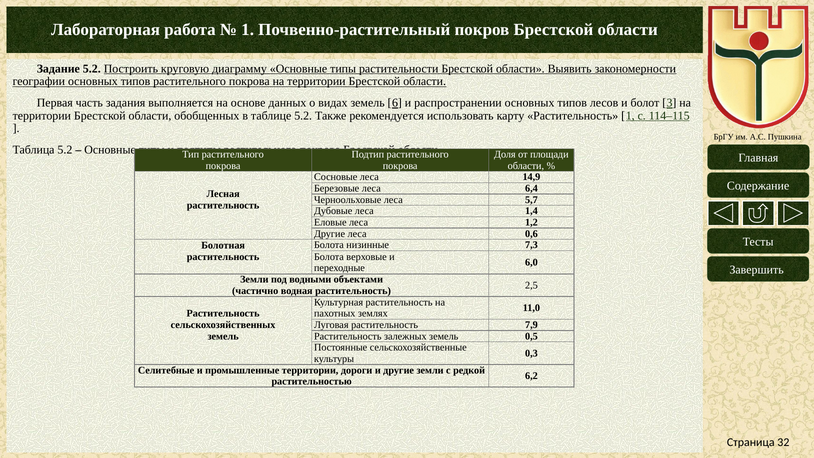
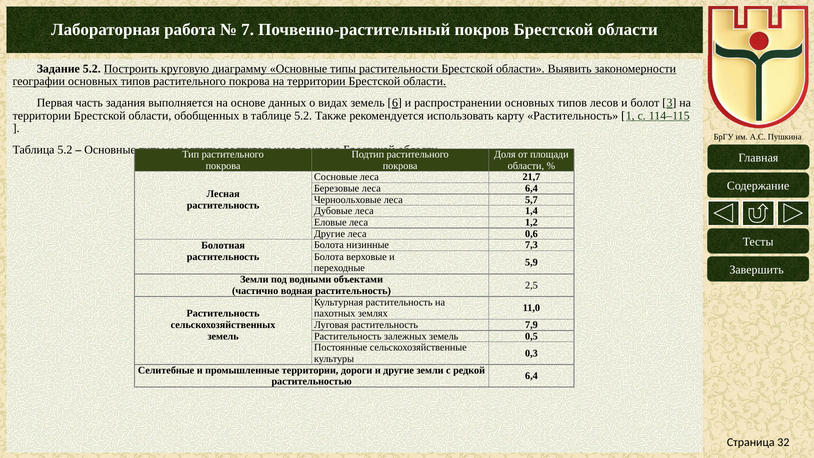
1: 1 -> 7 (248, 30)
14,9: 14,9 -> 21,7 (531, 177)
6,0: 6,0 -> 5,9 (531, 262)
6,2: 6,2 -> 6,4 (531, 376)
